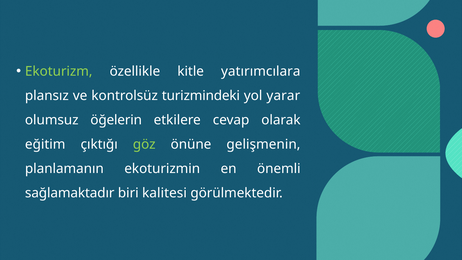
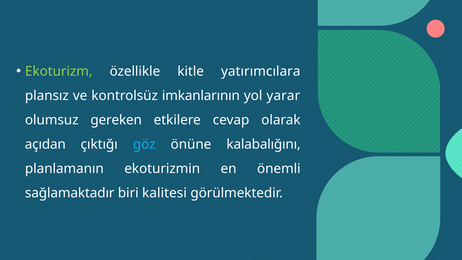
turizmindeki: turizmindeki -> imkanlarının (201, 96)
öğelerin: öğelerin -> gereken (116, 120)
eğitim: eğitim -> açıdan (45, 144)
göz colour: light green -> light blue (144, 144)
gelişmenin: gelişmenin -> kalabalığını (264, 144)
